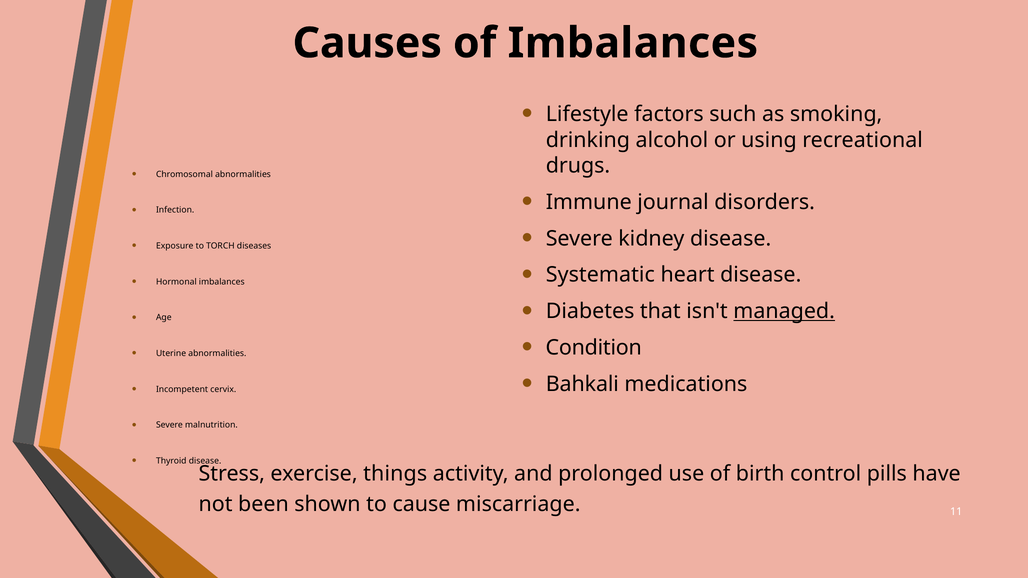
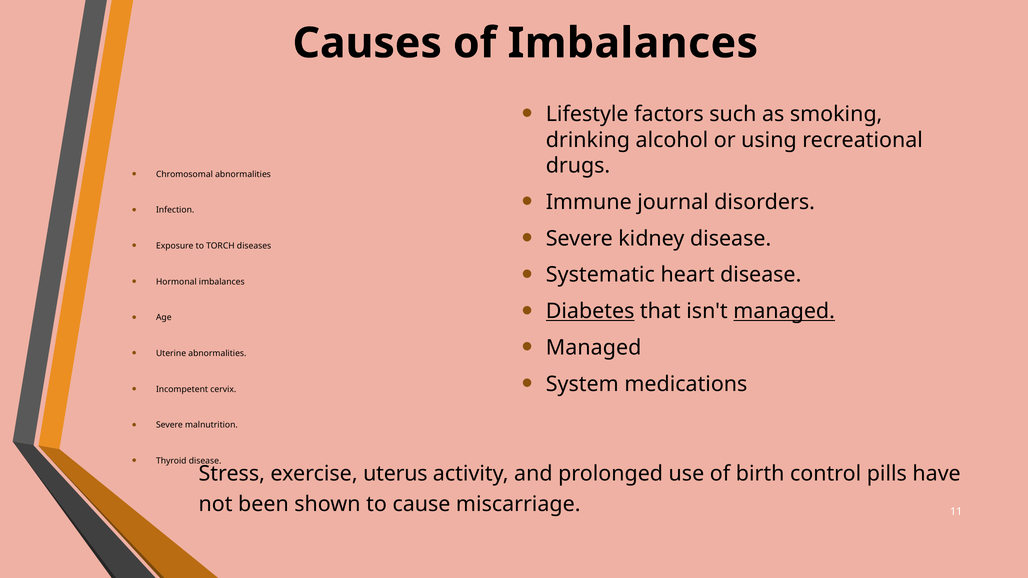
Diabetes underline: none -> present (590, 311)
Condition: Condition -> Managed (594, 348)
Bahkali: Bahkali -> System (582, 384)
things: things -> uterus (395, 474)
